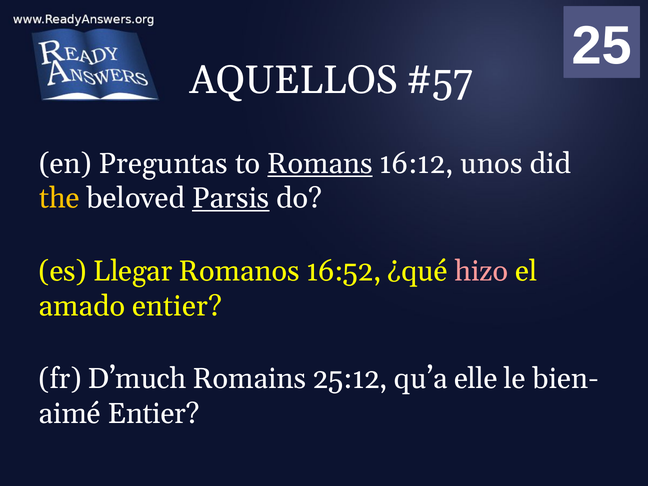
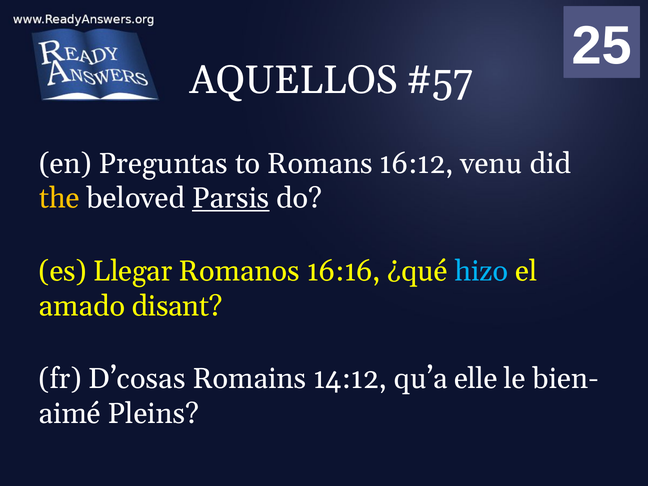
Romans underline: present -> none (320, 164)
unos: unos -> venu (491, 164)
16:52: 16:52 -> 16:16 (344, 271)
hizo colour: pink -> light blue (481, 271)
amado entier: entier -> disant (177, 306)
D’much: D’much -> D’cosas (137, 379)
25:12: 25:12 -> 14:12 (350, 379)
Entier: Entier -> Pleins (153, 414)
